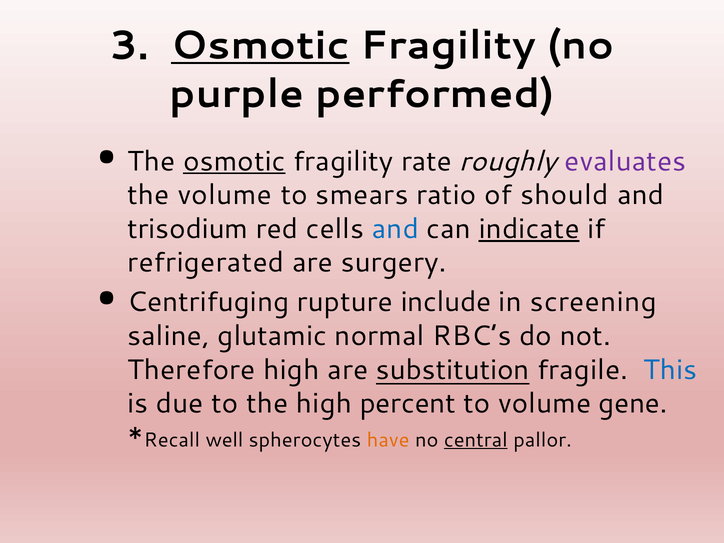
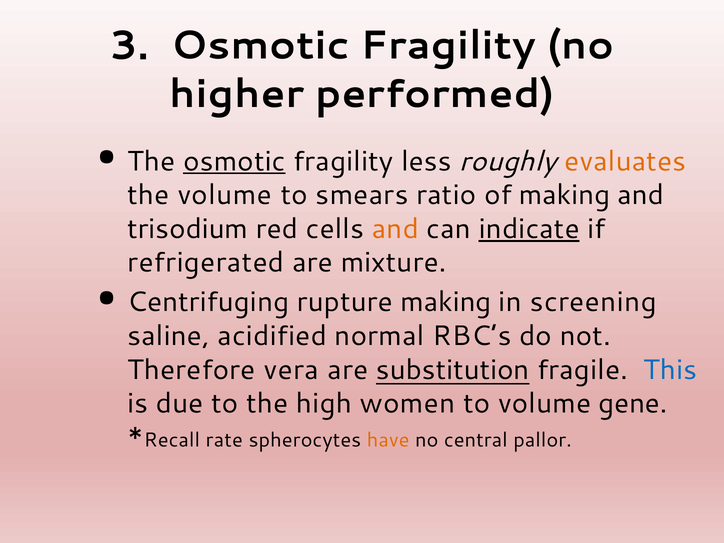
Osmotic underline: present -> none (260, 46)
purple: purple -> higher (237, 94)
rate: rate -> less (426, 161)
evaluates colour: purple -> orange (625, 161)
of should: should -> making (565, 195)
and colour: blue -> orange (395, 229)
surgery: surgery -> mixture (394, 263)
rupture include: include -> making (446, 302)
glutamic: glutamic -> acidified (272, 336)
Therefore high: high -> vera (291, 370)
percent: percent -> women (408, 404)
well: well -> rate (224, 440)
central underline: present -> none (476, 440)
